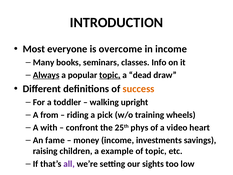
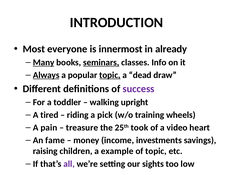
overcome: overcome -> innermost (121, 49)
in income: income -> already (171, 49)
Many underline: none -> present (44, 62)
seminars underline: none -> present (101, 62)
success colour: orange -> purple (139, 89)
from: from -> tired (49, 115)
with: with -> pain (49, 127)
confront: confront -> treasure (82, 127)
phys: phys -> took (139, 127)
